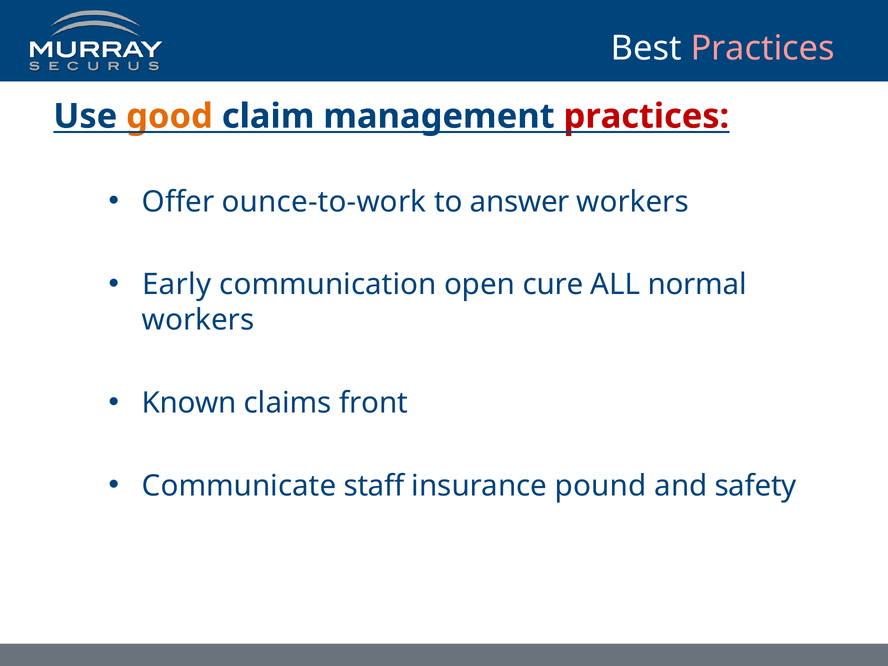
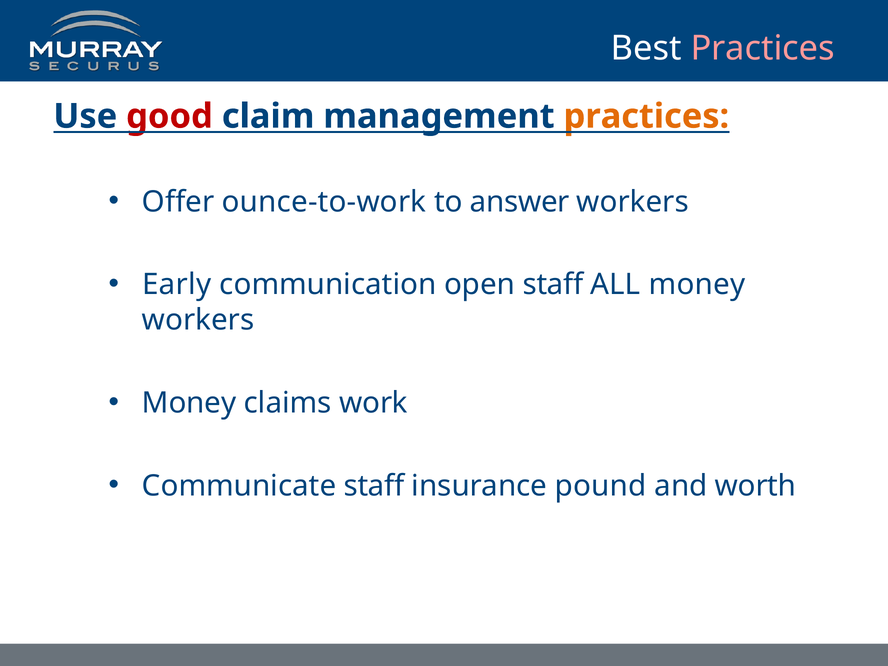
good colour: orange -> red (169, 116)
practices colour: red -> orange (646, 116)
open cure: cure -> staff (553, 285)
ALL normal: normal -> money (697, 285)
Known: Known -> Money (189, 403)
front: front -> work (374, 403)
safety: safety -> worth (756, 486)
